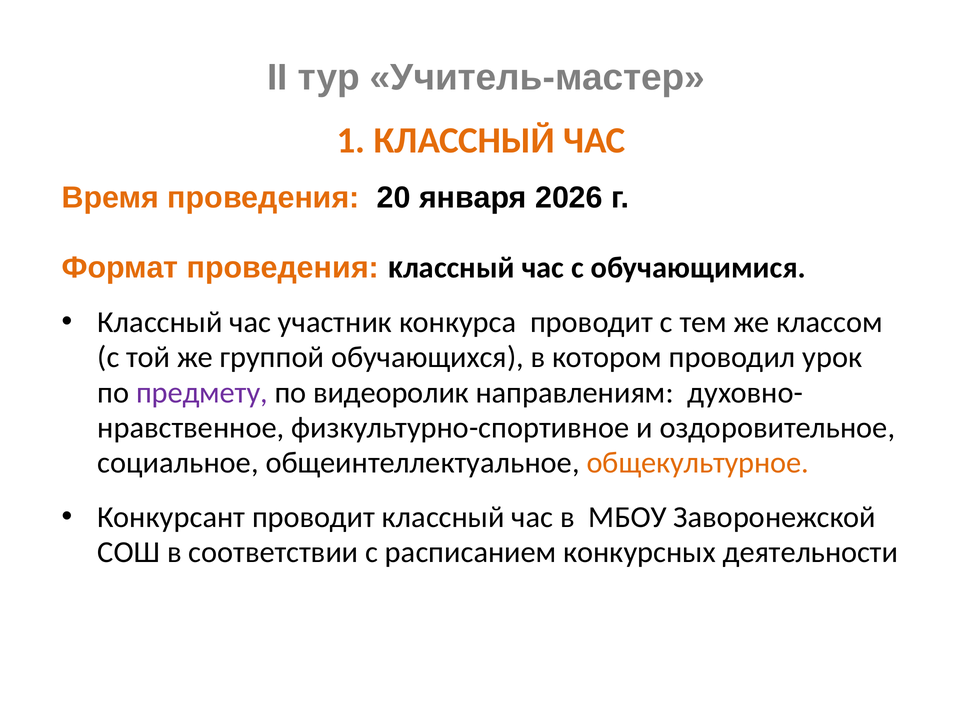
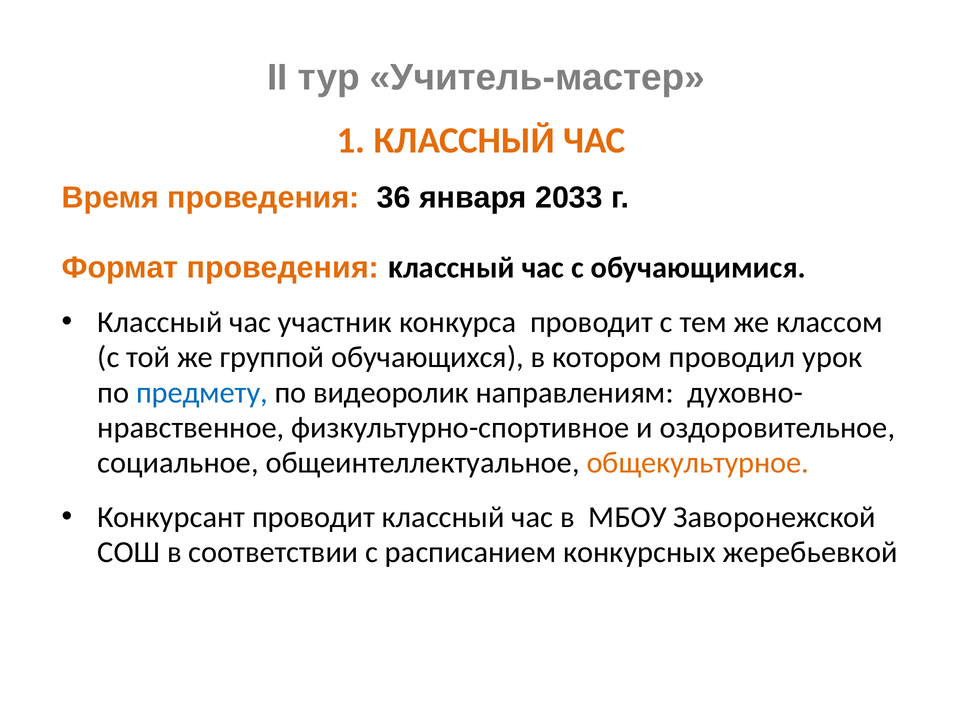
20: 20 -> 36 (394, 198)
2026: 2026 -> 2033 (569, 198)
предмету colour: purple -> blue (202, 392)
деятельности: деятельности -> жеребьевкой (810, 552)
